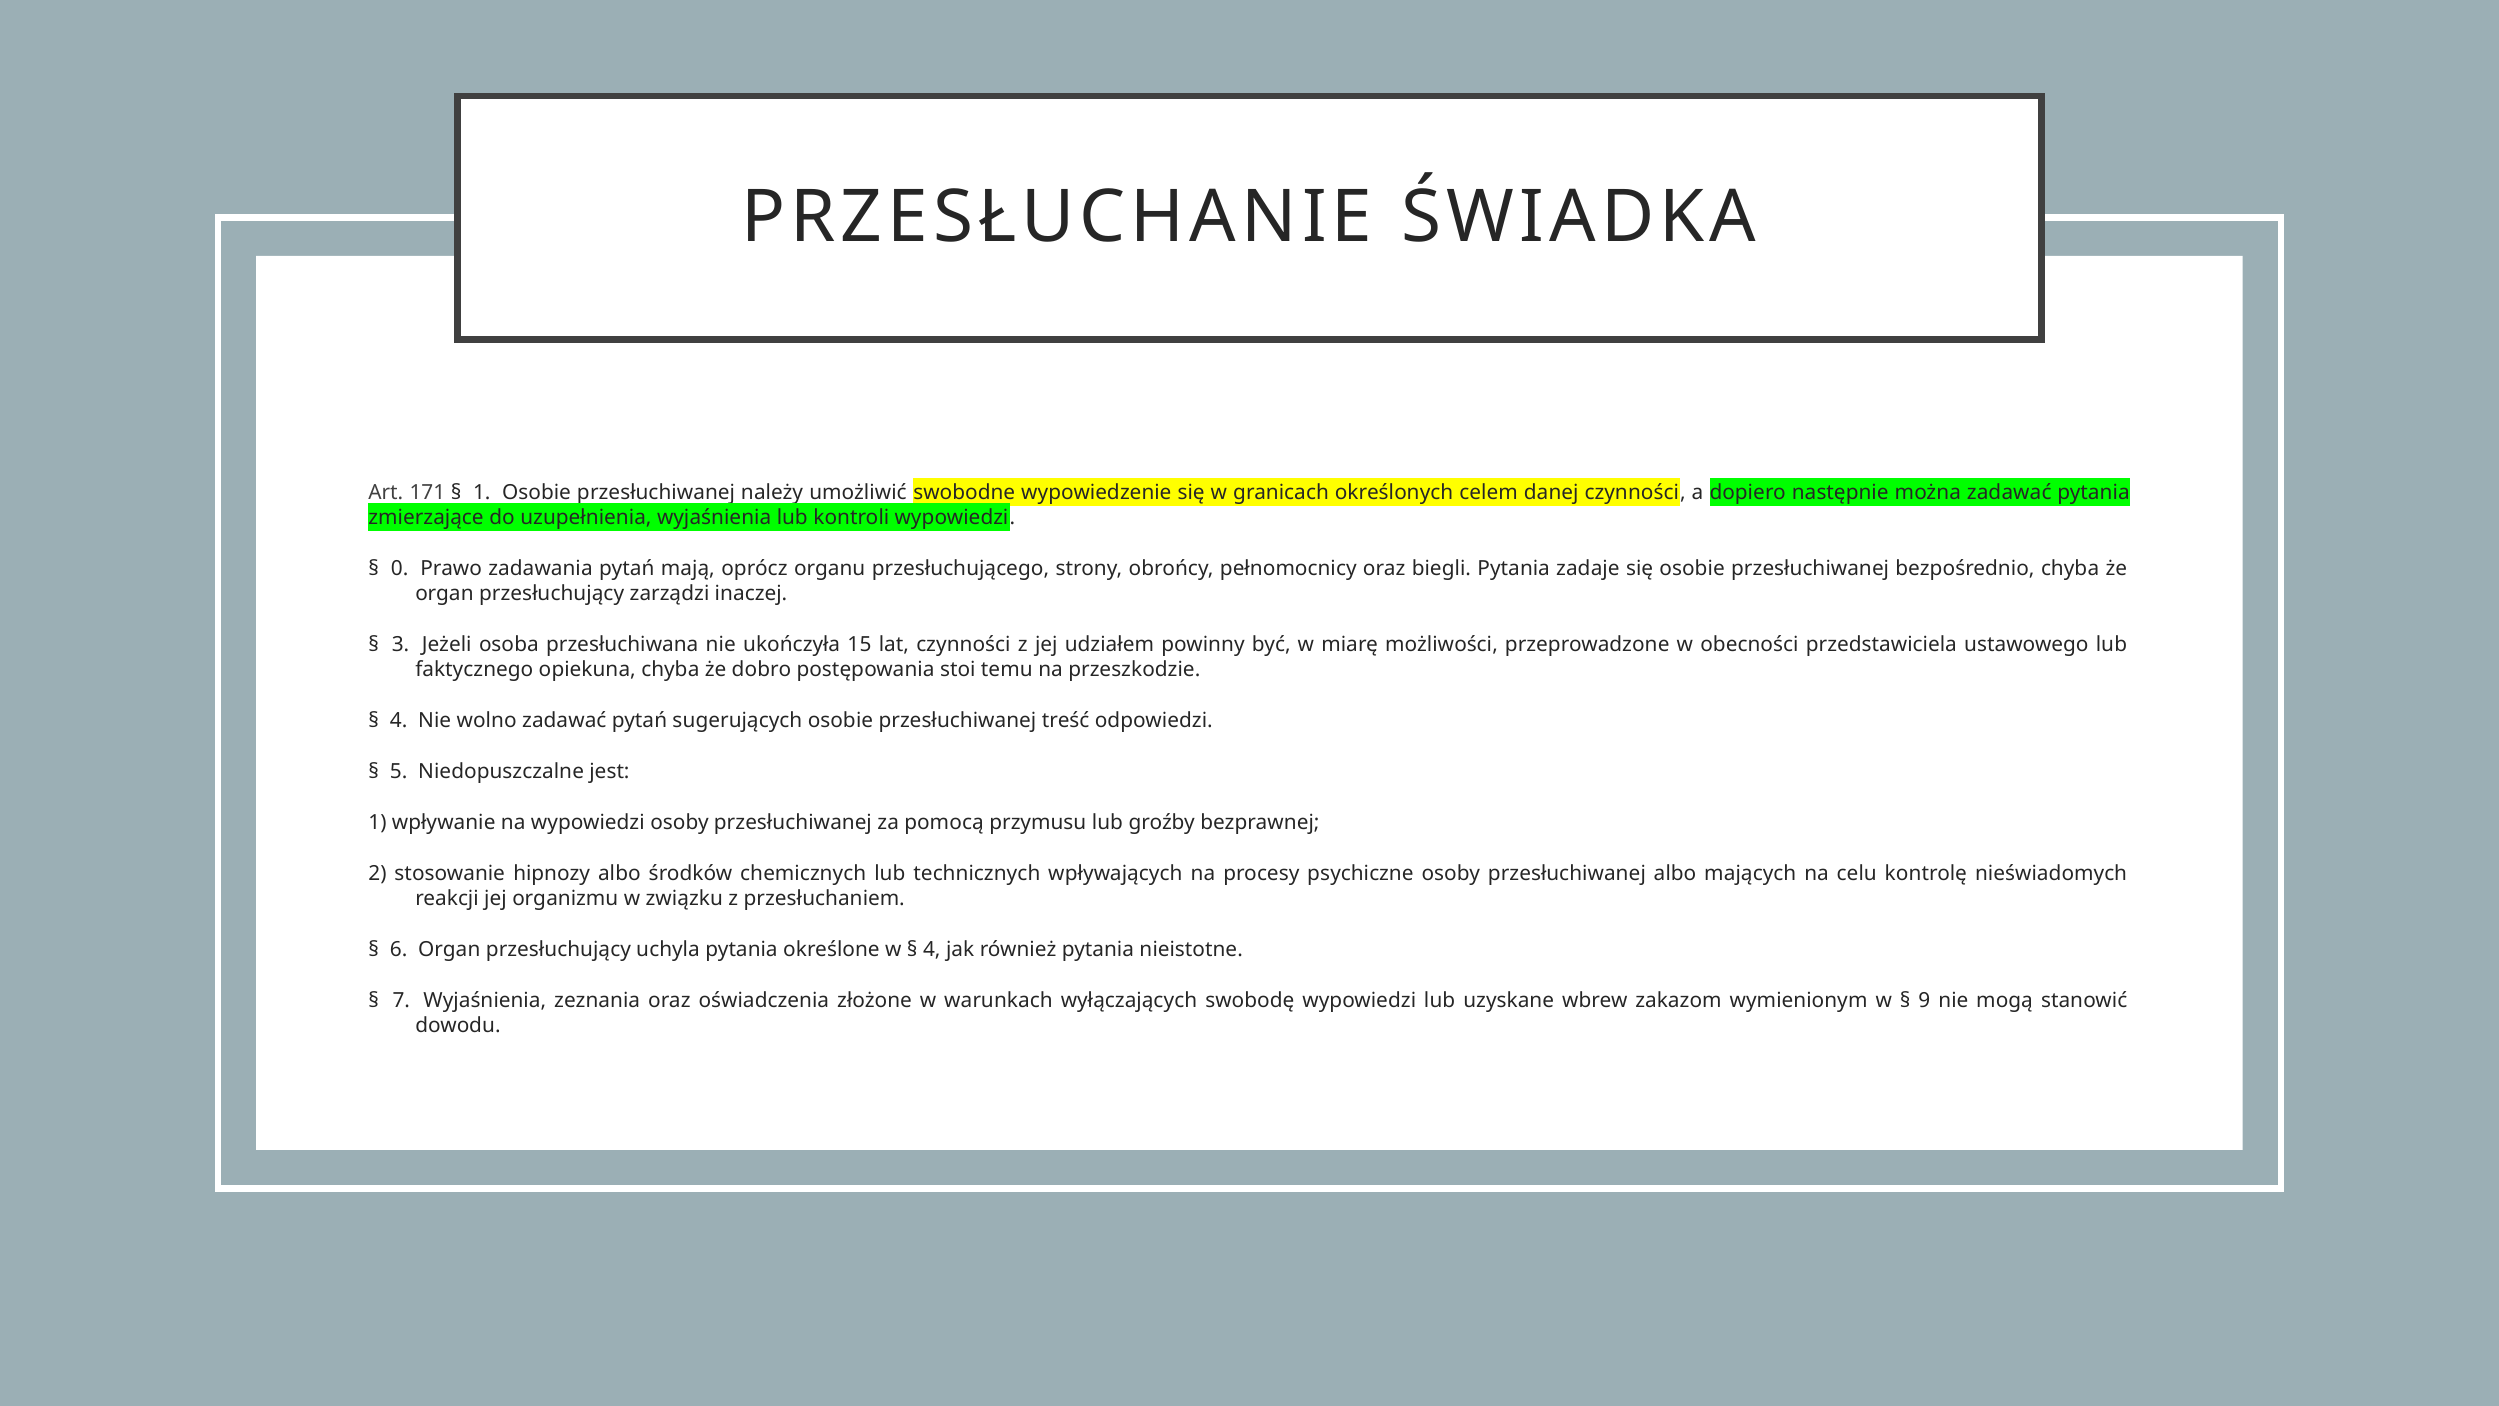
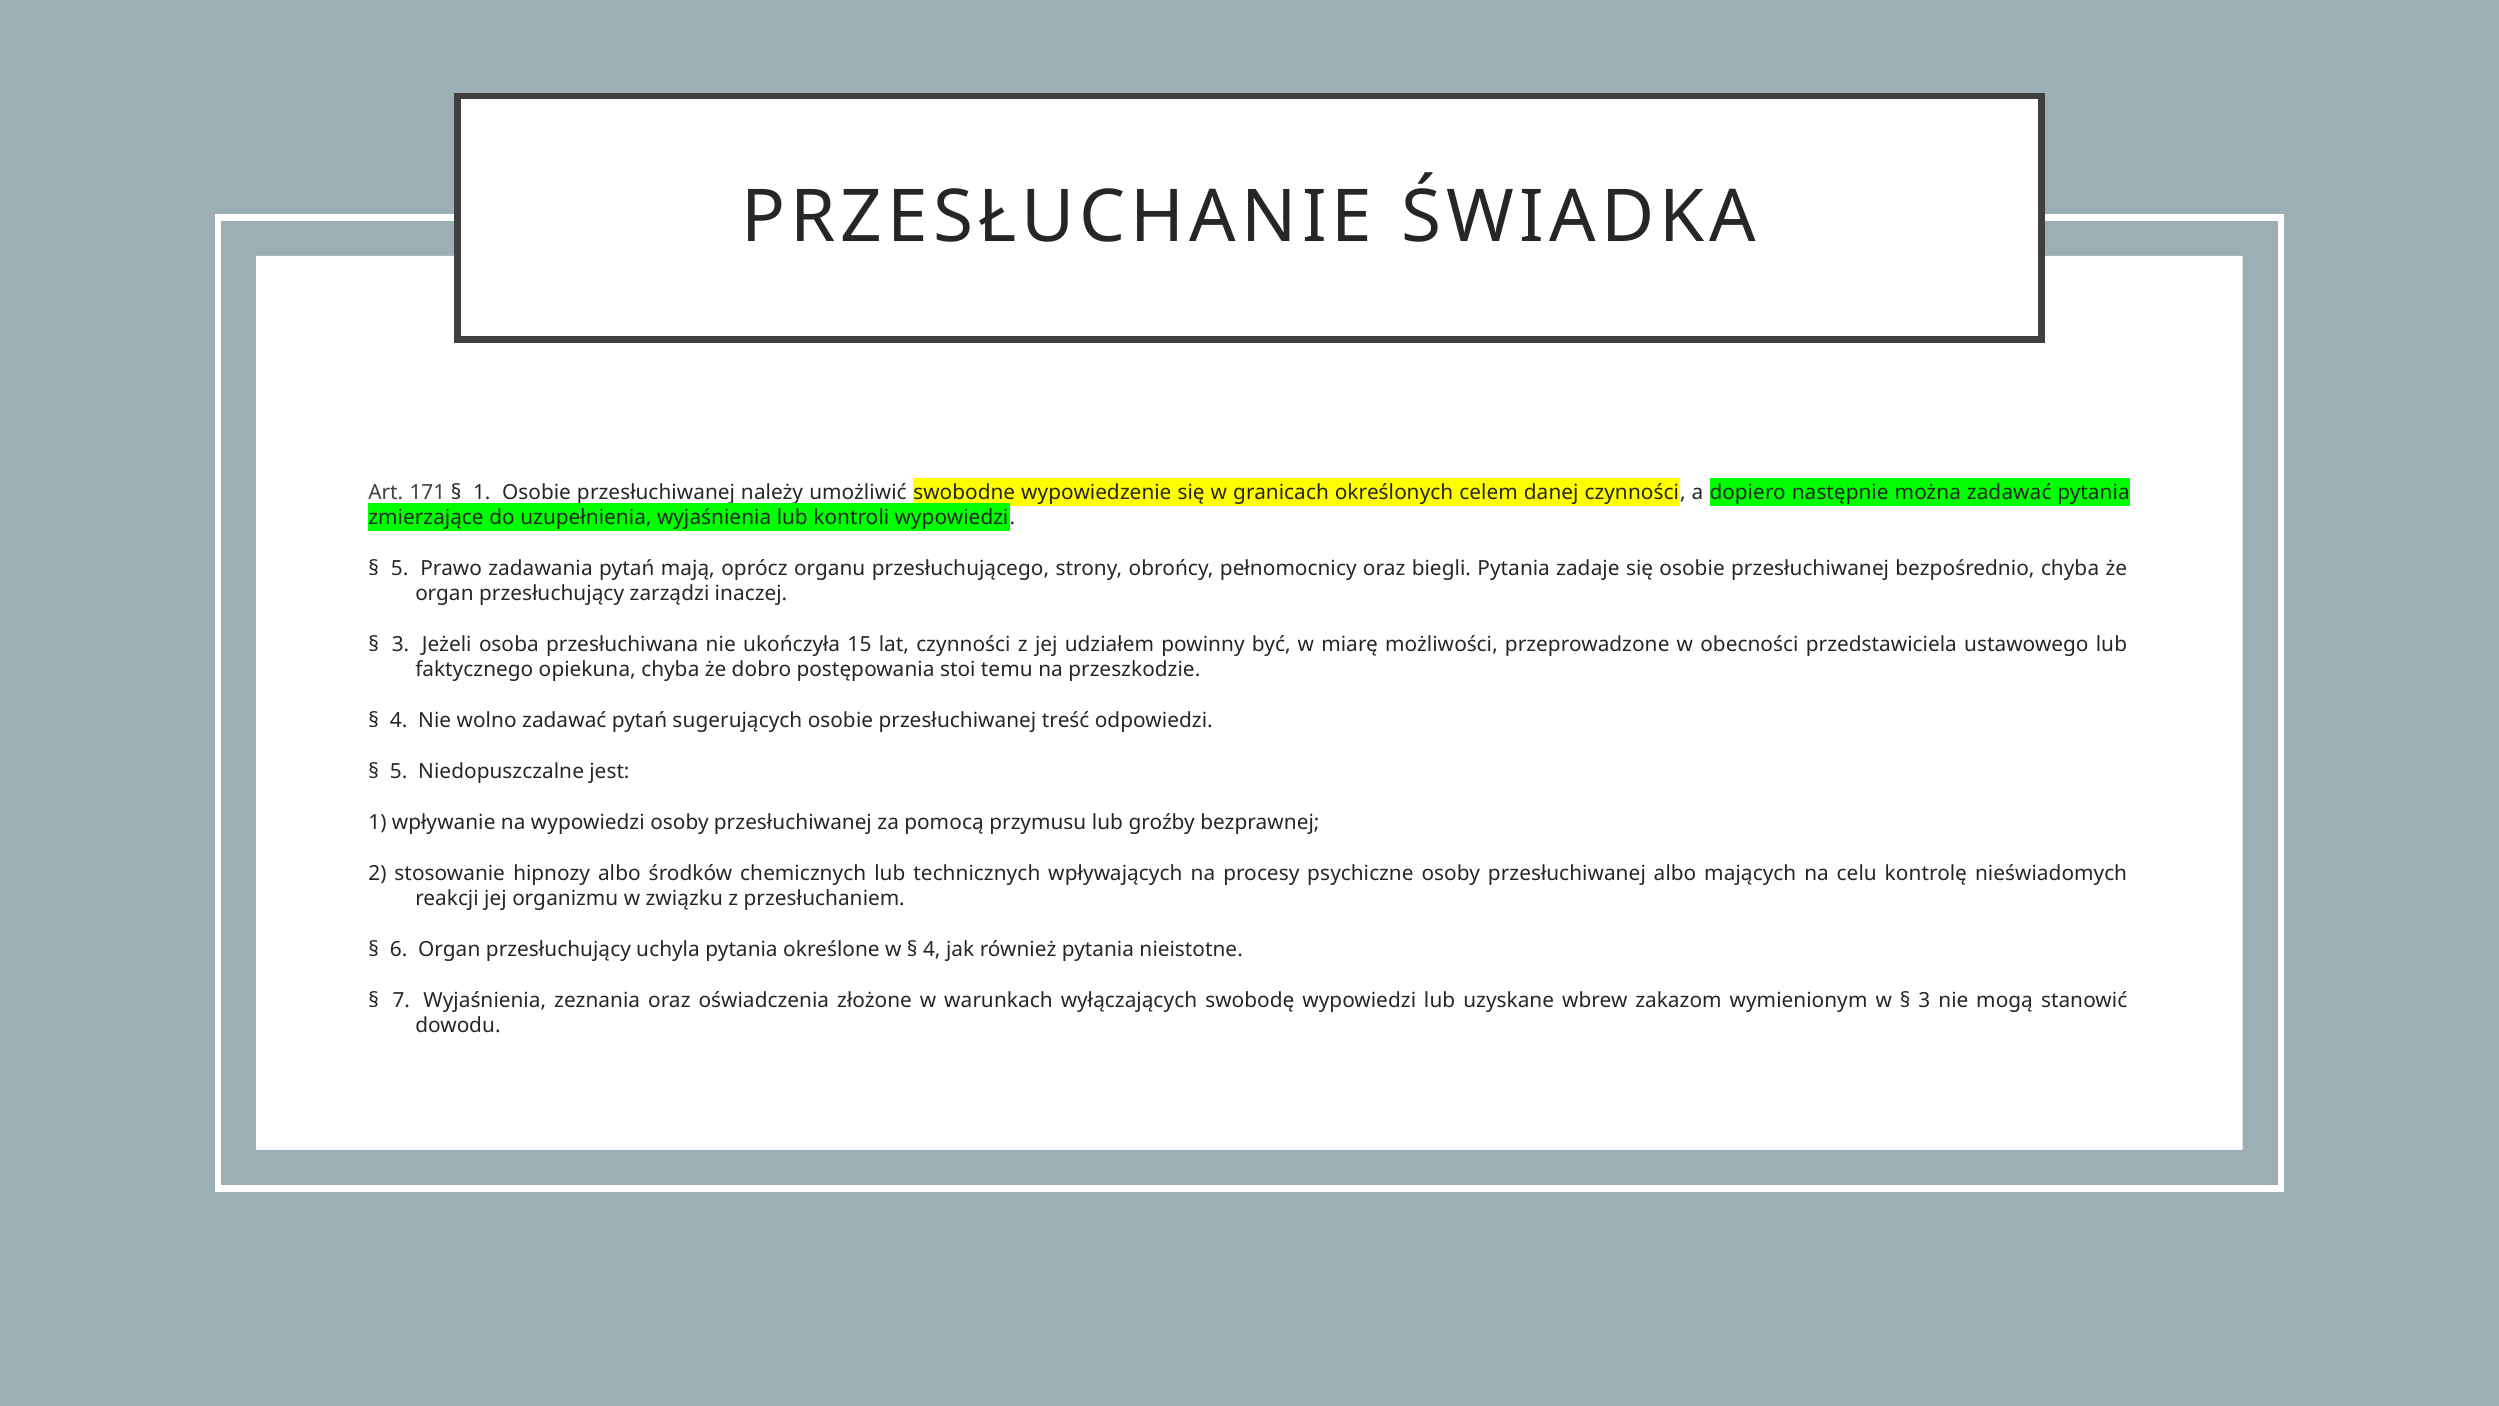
0: 0 -> 5 (400, 569)
9: 9 -> 3 (1924, 1001)
